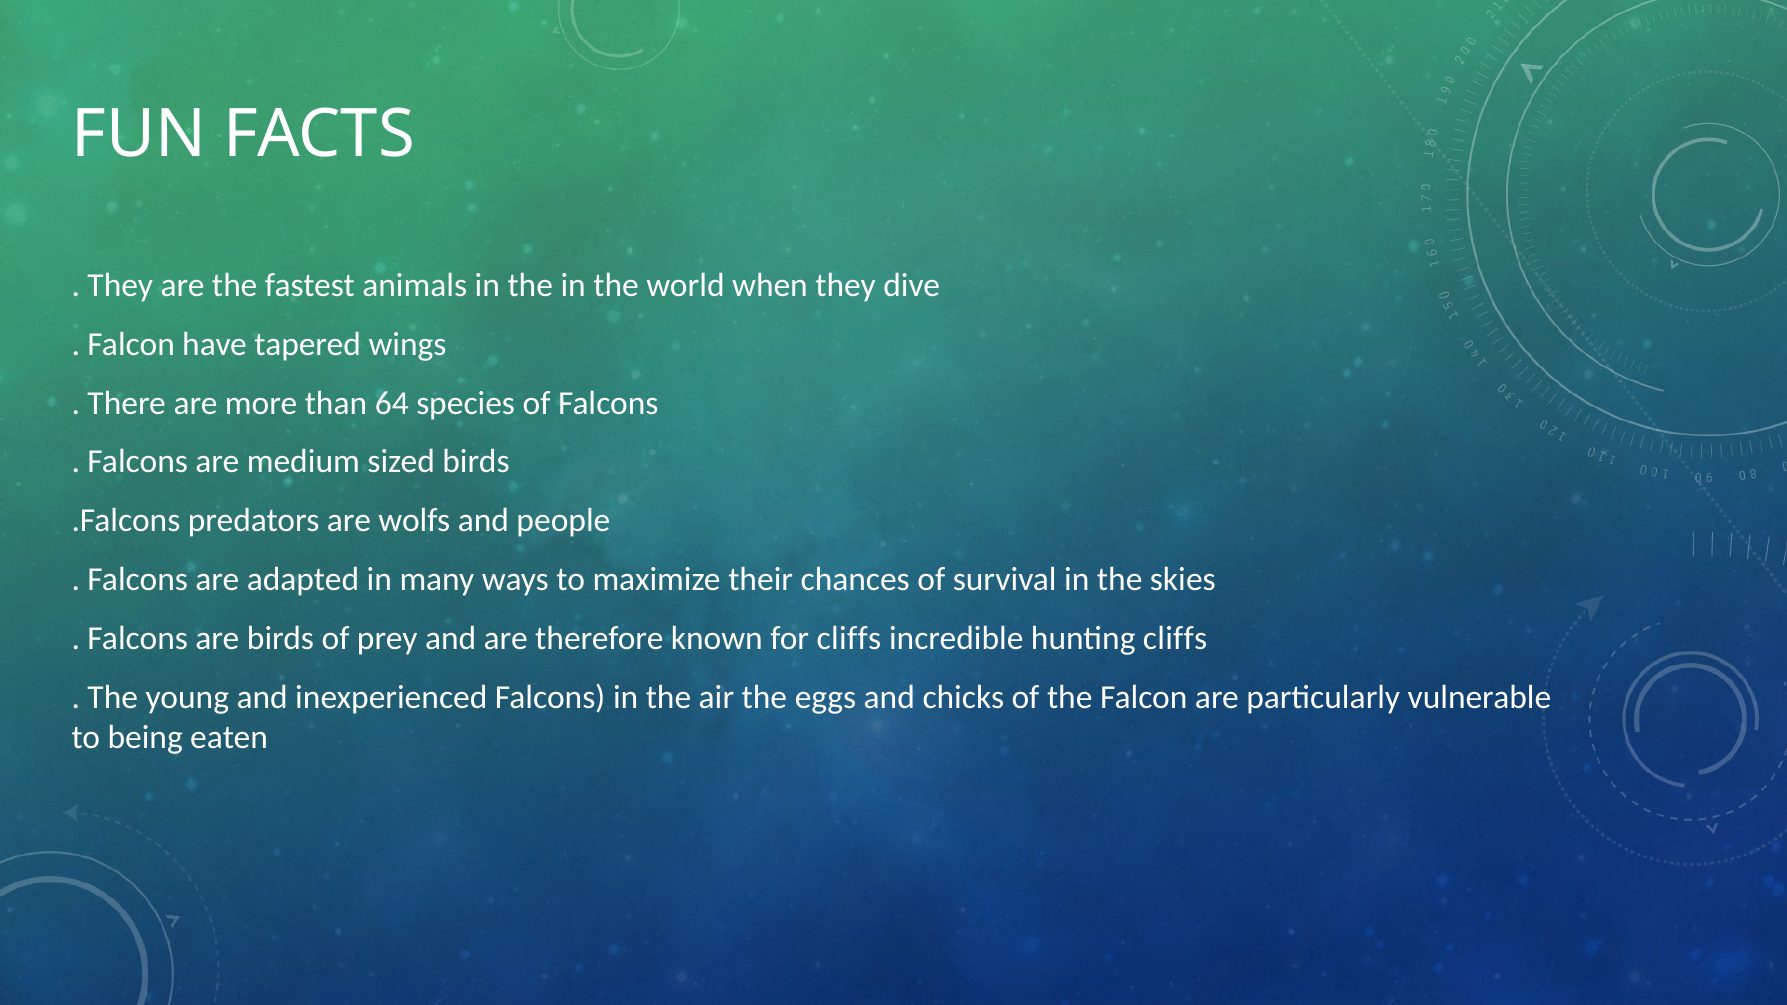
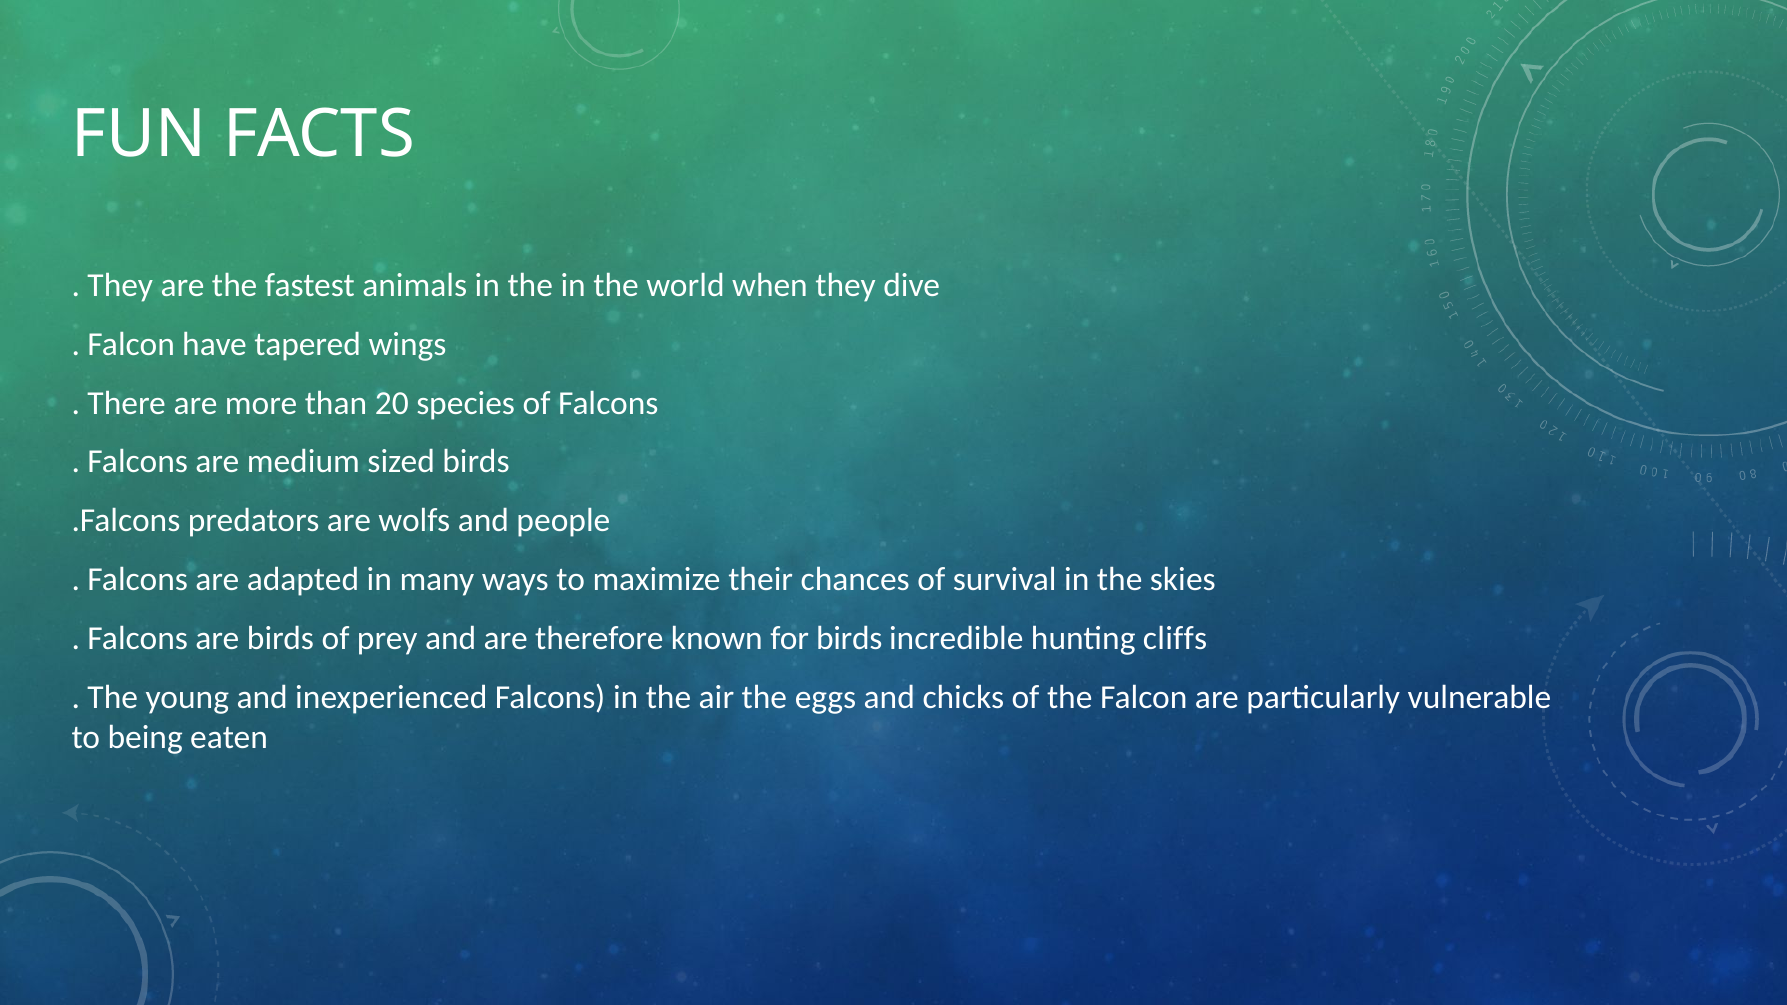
64: 64 -> 20 (392, 403)
for cliffs: cliffs -> birds (849, 638)
